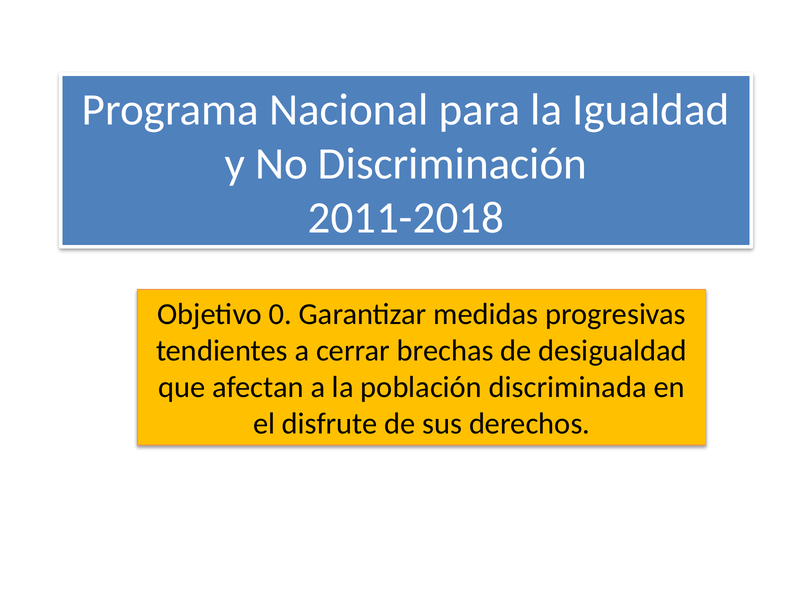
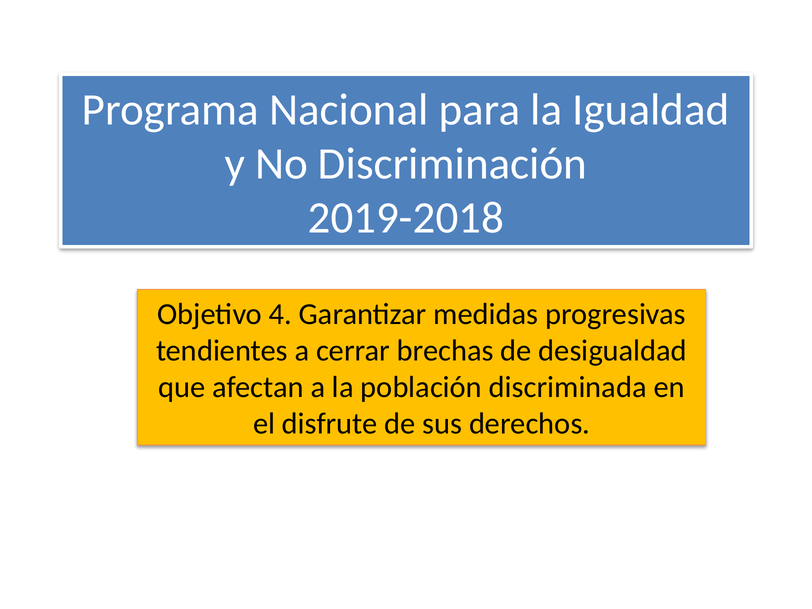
2011-2018: 2011-2018 -> 2019-2018 (406, 218)
0: 0 -> 4 (280, 314)
